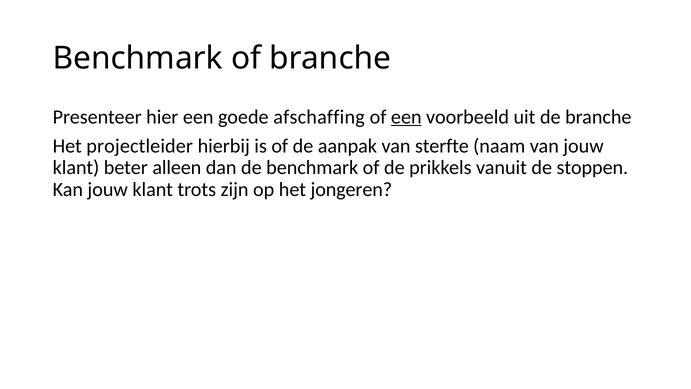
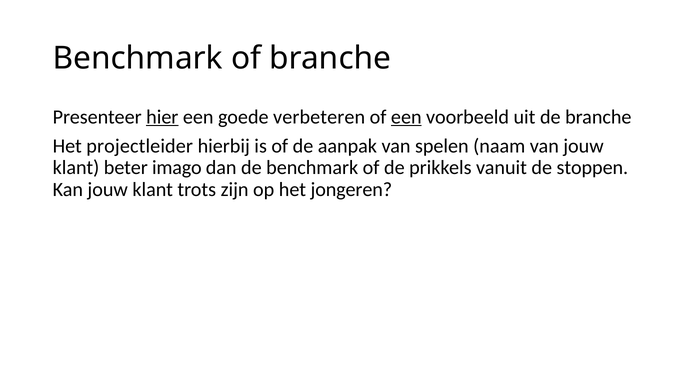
hier underline: none -> present (162, 117)
afschaffing: afschaffing -> verbeteren (319, 117)
sterfte: sterfte -> spelen (442, 146)
alleen: alleen -> imago (177, 168)
